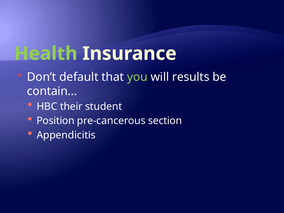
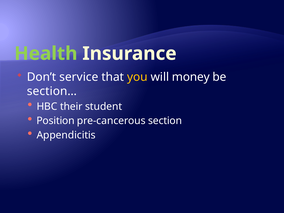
default: default -> service (79, 77)
you colour: light green -> yellow (137, 77)
results: results -> money (191, 77)
contain…: contain… -> section… (52, 91)
